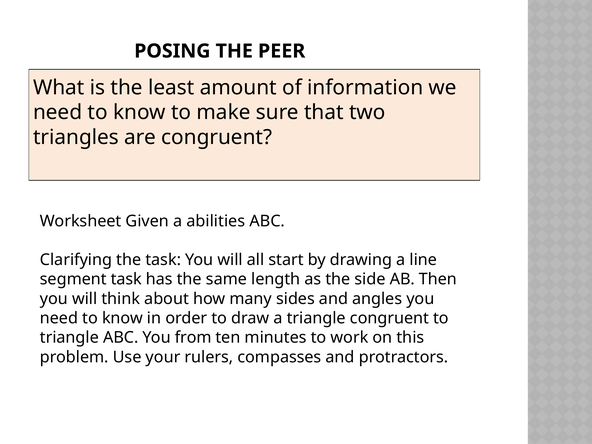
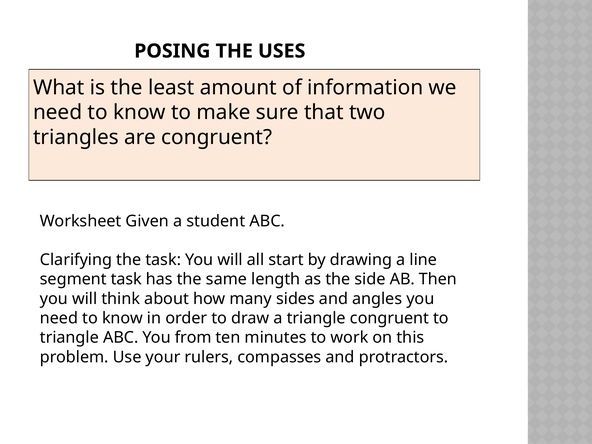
PEER: PEER -> USES (282, 51)
abilities: abilities -> student (216, 221)
